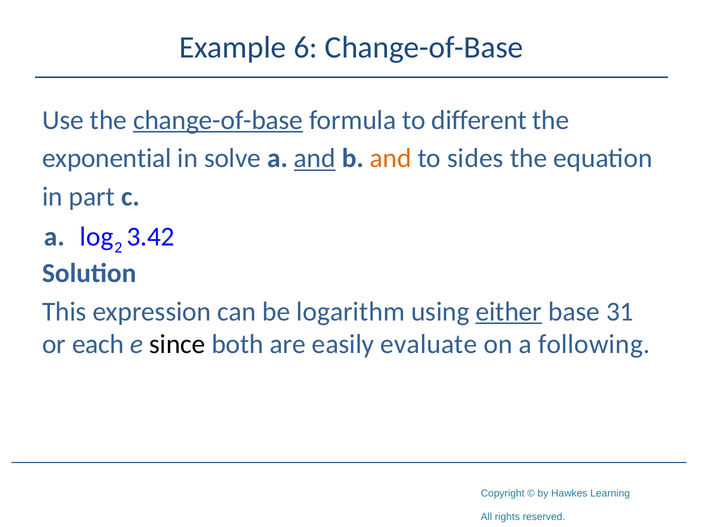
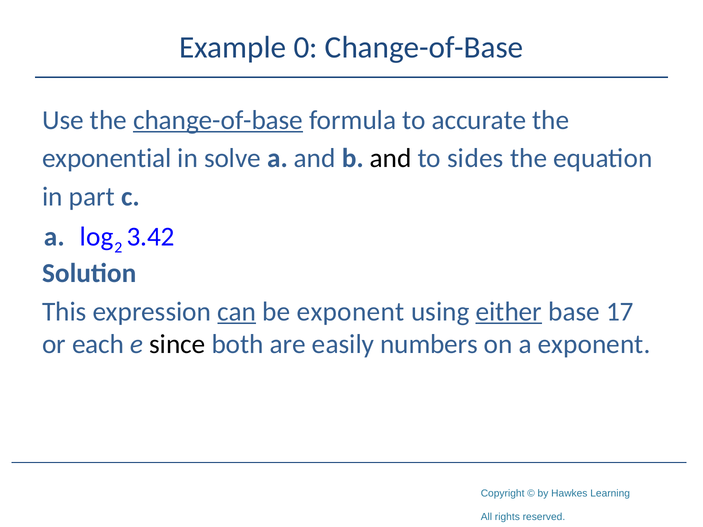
6: 6 -> 0 (306, 47)
different: different -> accurate (479, 120)
and underline: present -> none (315, 159)
and colour: orange -> black (391, 159)
can underline: none -> present (237, 312)
be logarithm: logarithm -> exponent (350, 312)
31: 31 -> 17 (620, 312)
evaluate: evaluate -> numbers (429, 345)
a following: following -> exponent (594, 345)
